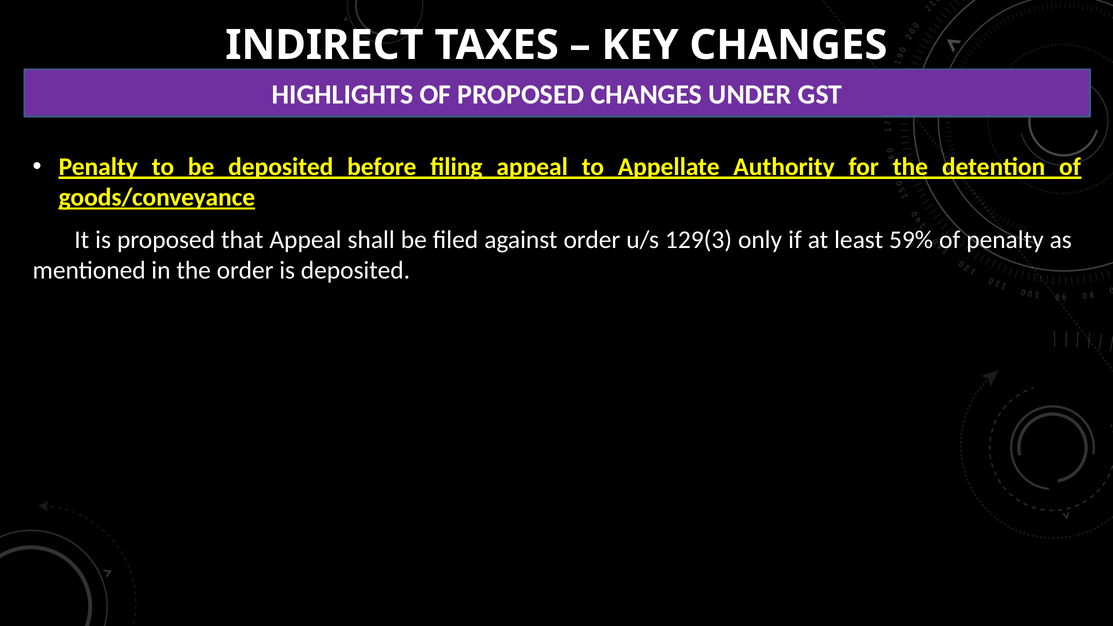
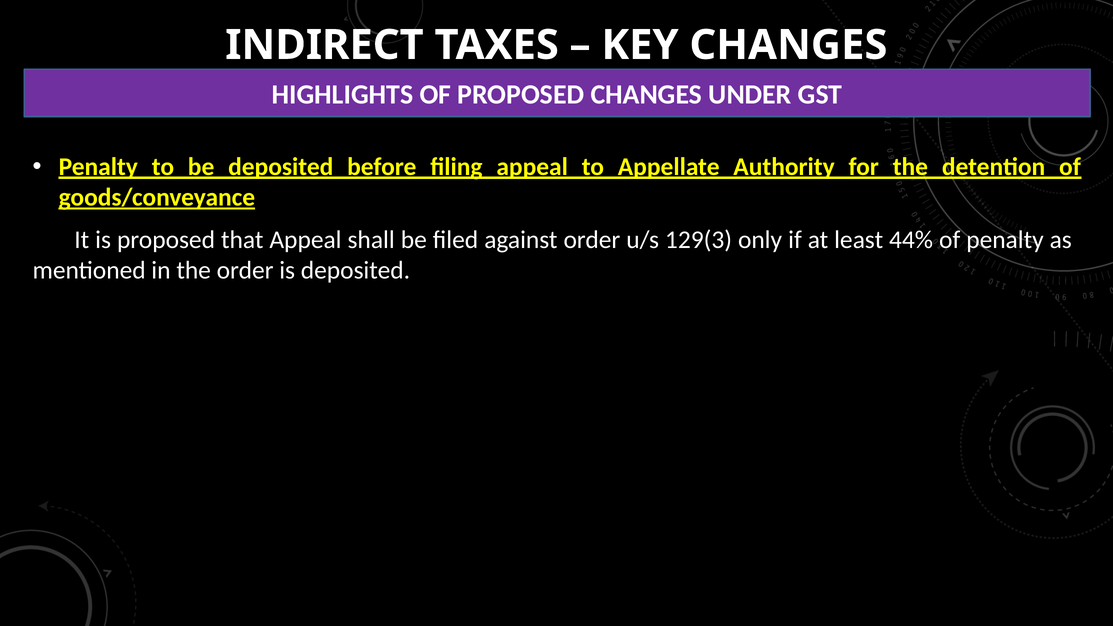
59%: 59% -> 44% (911, 240)
